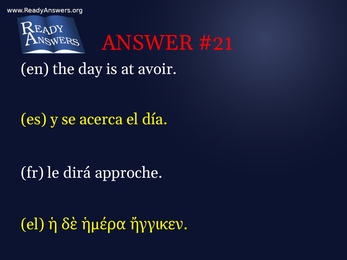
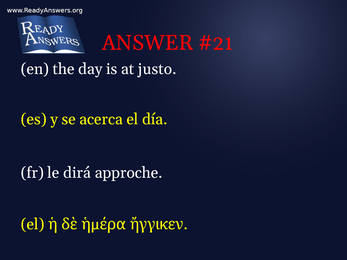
avoir: avoir -> justo (157, 69)
